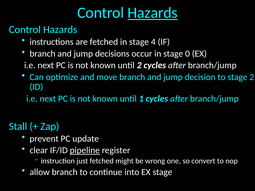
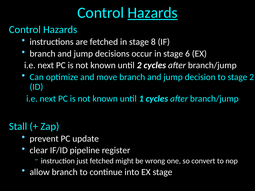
4: 4 -> 8 (153, 42)
0: 0 -> 6 (188, 54)
pipeline underline: present -> none (85, 151)
